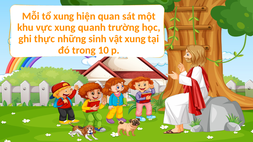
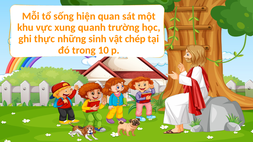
tổ xung: xung -> sống (64, 16)
vật xung: xung -> chép (135, 39)
